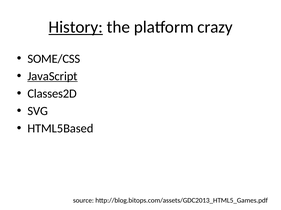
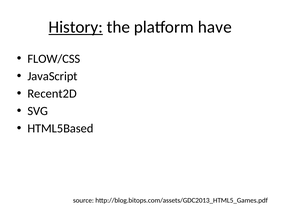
crazy: crazy -> have (215, 27)
SOME/CSS: SOME/CSS -> FLOW/CSS (54, 59)
JavaScript underline: present -> none (52, 76)
Classes2D: Classes2D -> Recent2D (52, 94)
